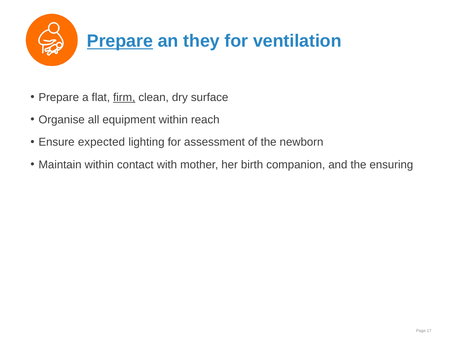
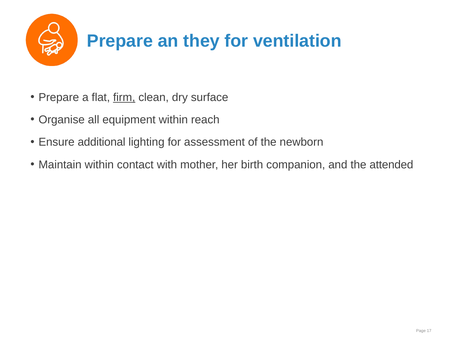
Prepare underline: present -> none (120, 41)
expected: expected -> additional (102, 142)
ensuring: ensuring -> attended (391, 165)
